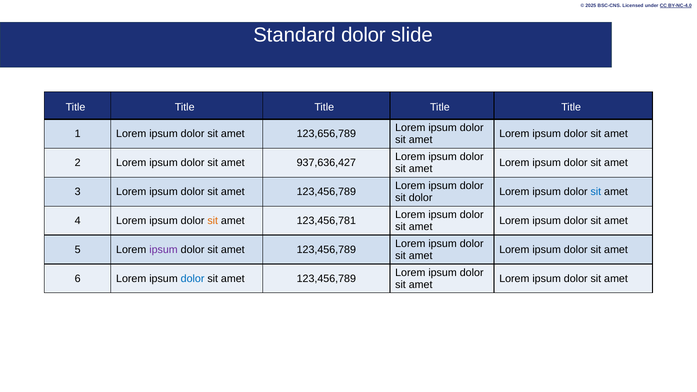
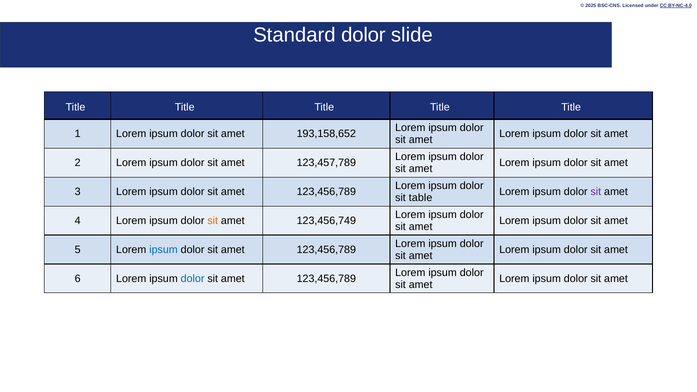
123,656,789: 123,656,789 -> 193,158,652 (326, 134)
937,636,427: 937,636,427 -> 123,457,789 (326, 163)
sit colour: blue -> purple (596, 192)
sit dolor: dolor -> table (421, 198)
123,456,781: 123,456,781 -> 123,456,749 (326, 221)
ipsum colour: purple -> blue (164, 250)
